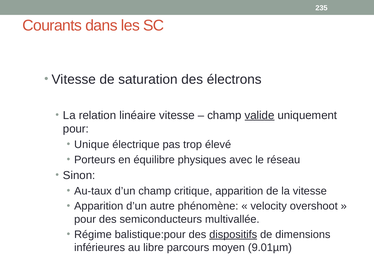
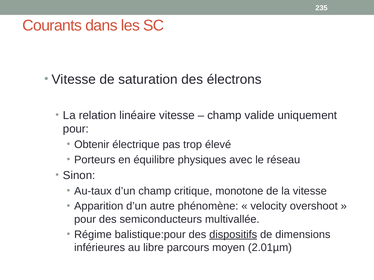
valide underline: present -> none (260, 115)
Unique: Unique -> Obtenir (92, 145)
critique apparition: apparition -> monotone (239, 191)
9.01µm: 9.01µm -> 2.01µm (270, 248)
